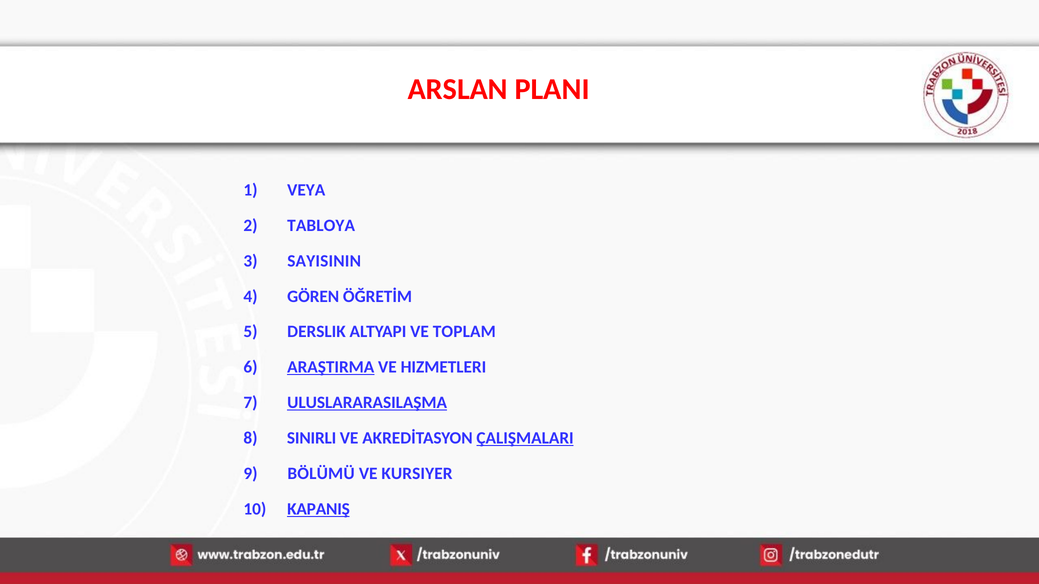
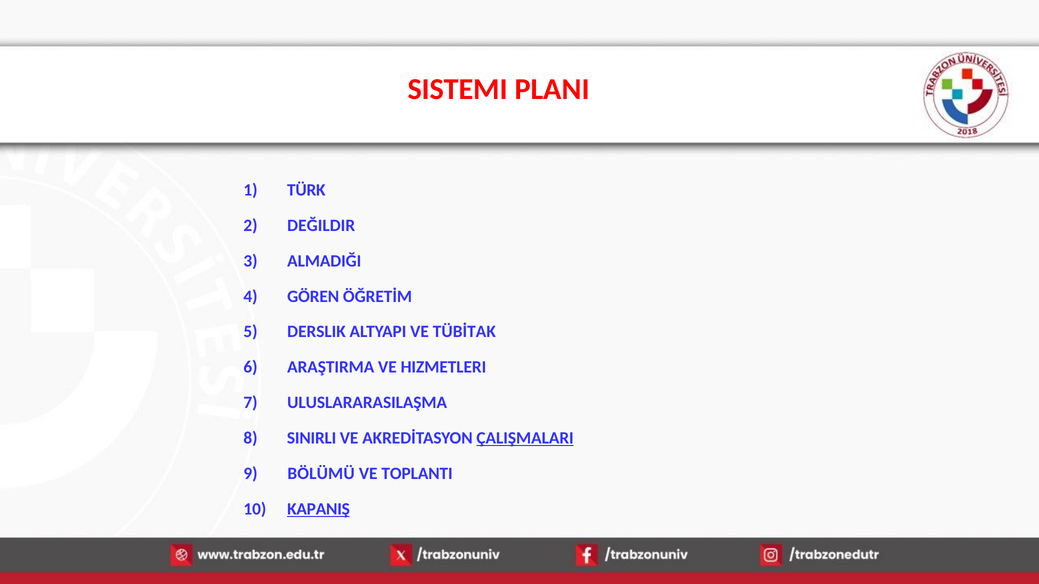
ARSLAN: ARSLAN -> SISTEMI (458, 89)
VEYA: VEYA -> TÜRK (306, 190)
TABLOYA: TABLOYA -> DEĞILDIR (321, 226)
SAYISININ: SAYISININ -> ALMADIĞI (324, 261)
TOPLAM: TOPLAM -> TÜBİTAK (464, 332)
ARAŞTIRMA underline: present -> none (331, 367)
ULUSLARARASILAŞMA underline: present -> none (367, 403)
KURSIYER: KURSIYER -> TOPLANTI (417, 474)
